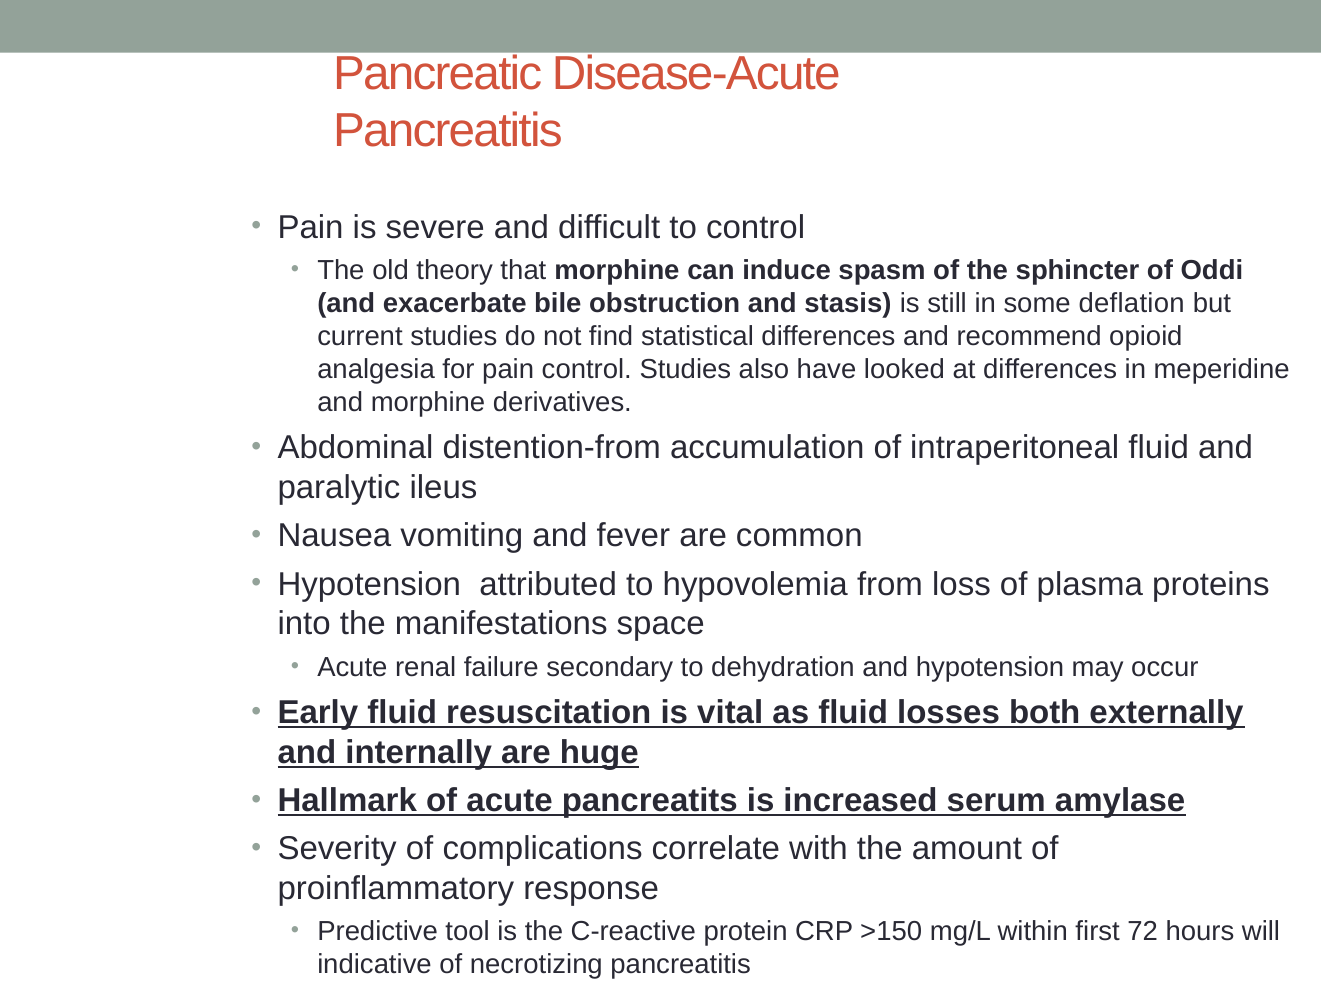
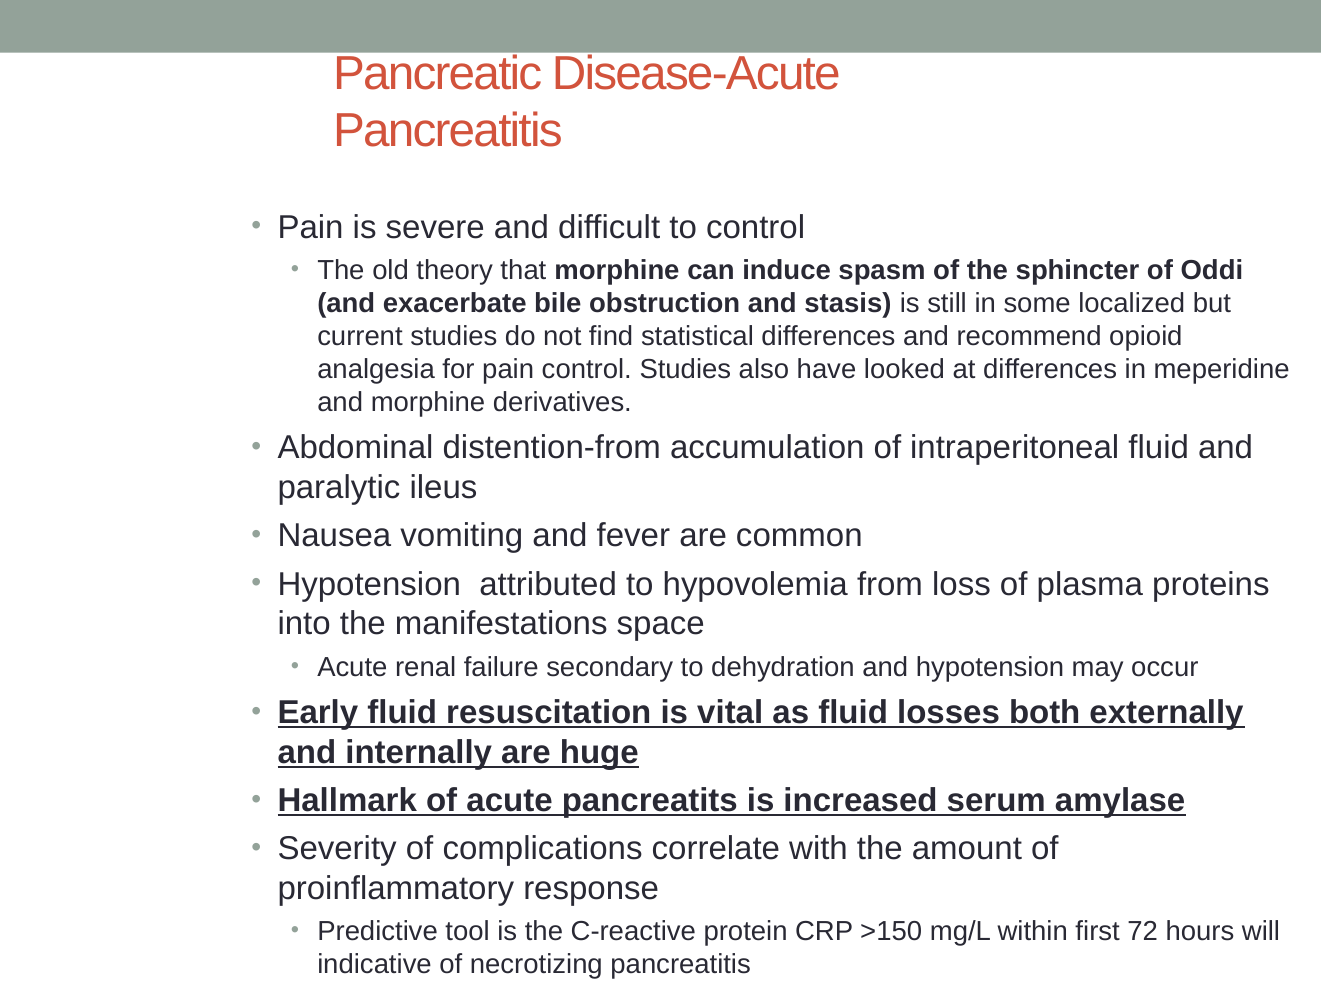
deflation: deflation -> localized (1132, 304)
